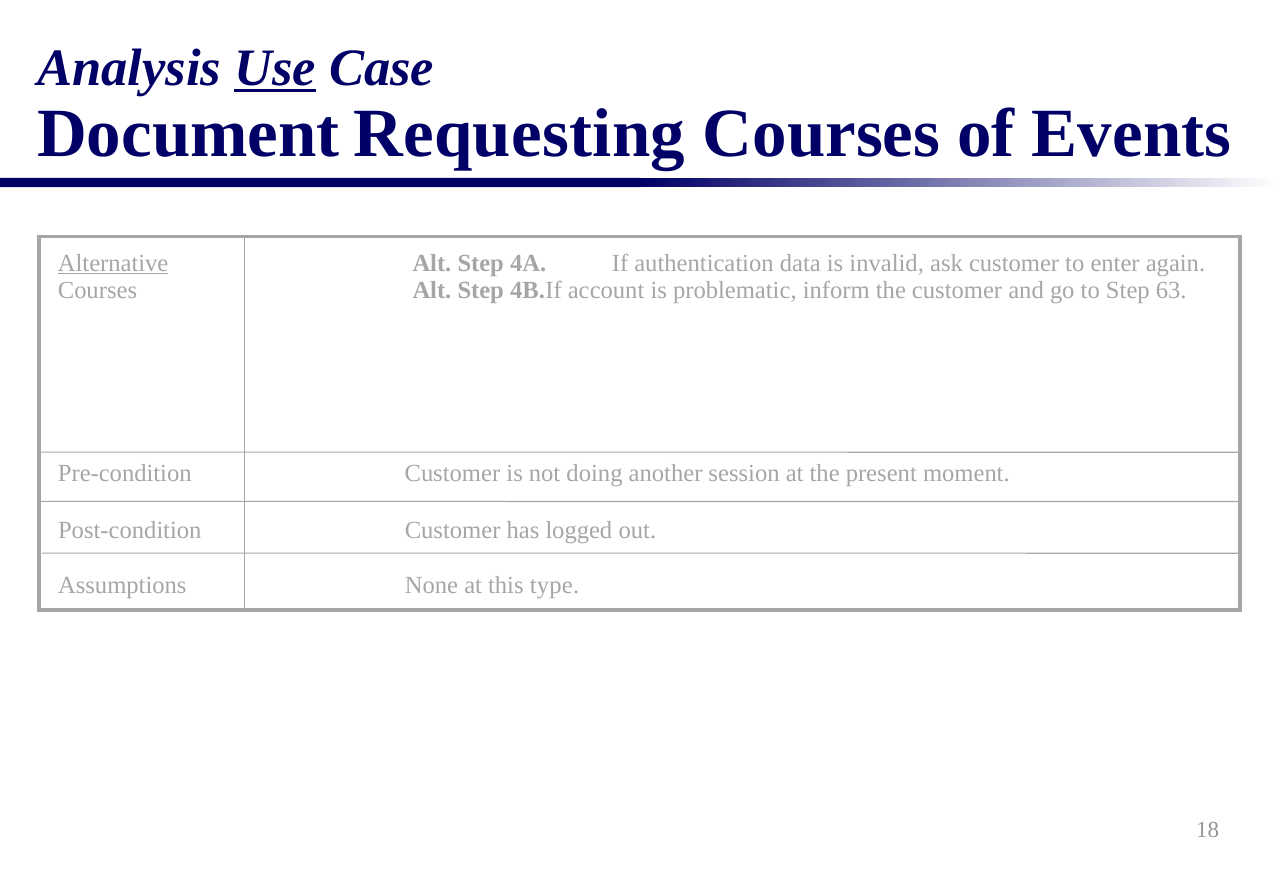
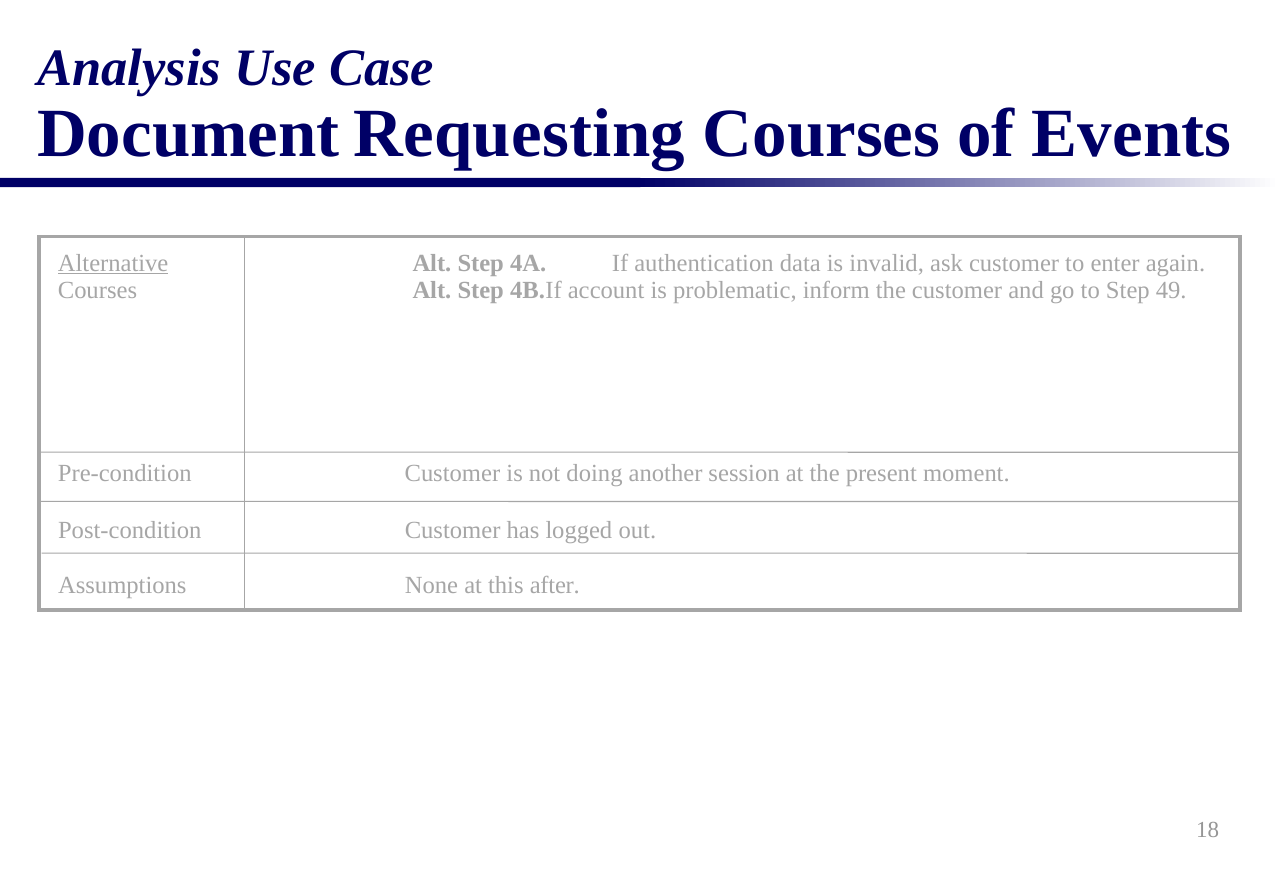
Use underline: present -> none (275, 68)
63: 63 -> 49 (1171, 291)
type: type -> after (555, 585)
